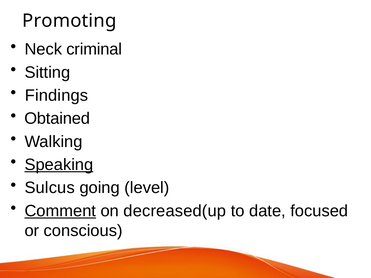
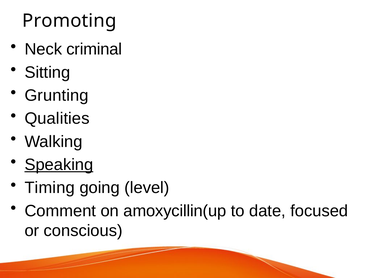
Findings: Findings -> Grunting (57, 96)
Obtained: Obtained -> Qualities (57, 119)
Sulcus: Sulcus -> Timing (50, 188)
Comment underline: present -> none (60, 211)
decreased(up: decreased(up -> amoxycillin(up (175, 211)
